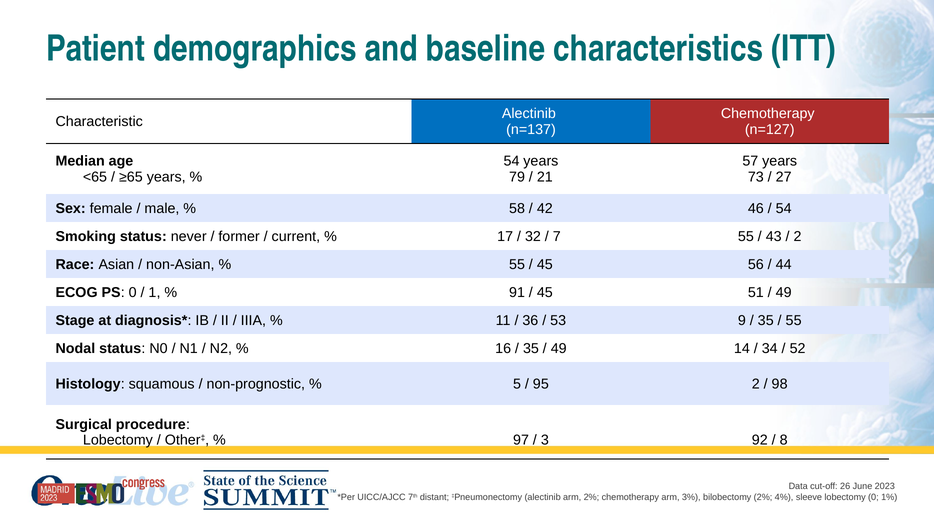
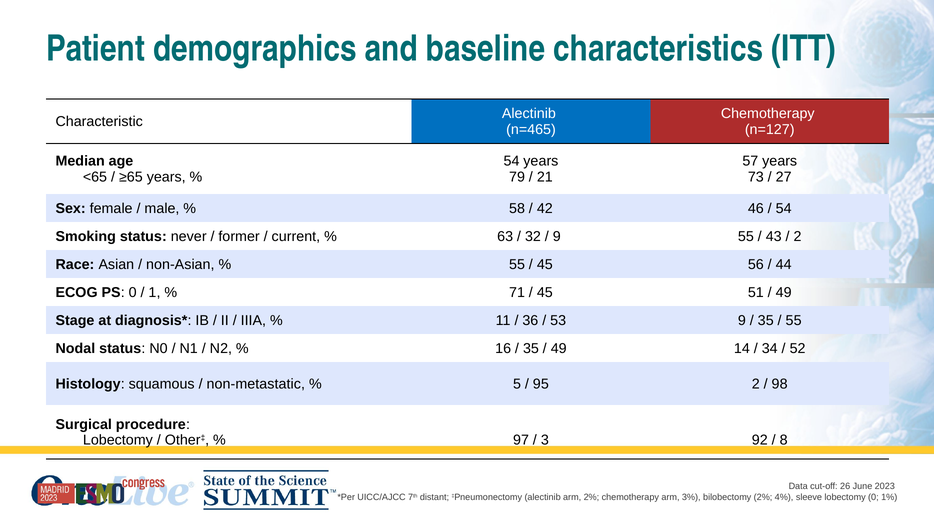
n=137: n=137 -> n=465 (531, 129)
17: 17 -> 63 (505, 236)
7: 7 -> 9 (557, 236)
91: 91 -> 71 (517, 292)
non-prognostic: non-prognostic -> non-metastatic (256, 384)
